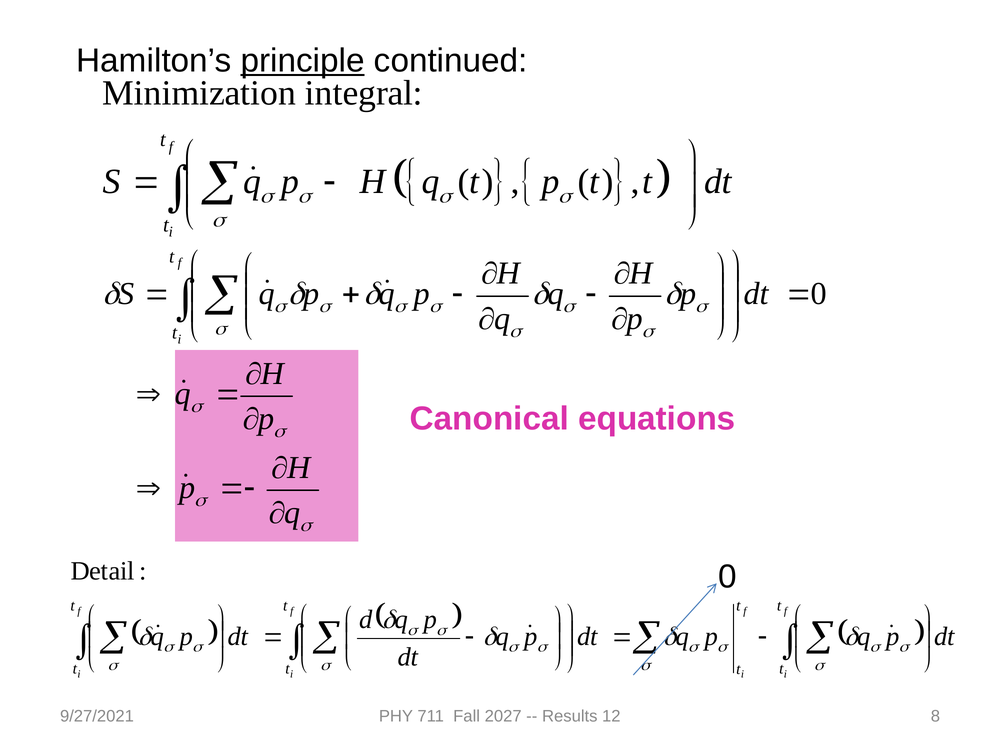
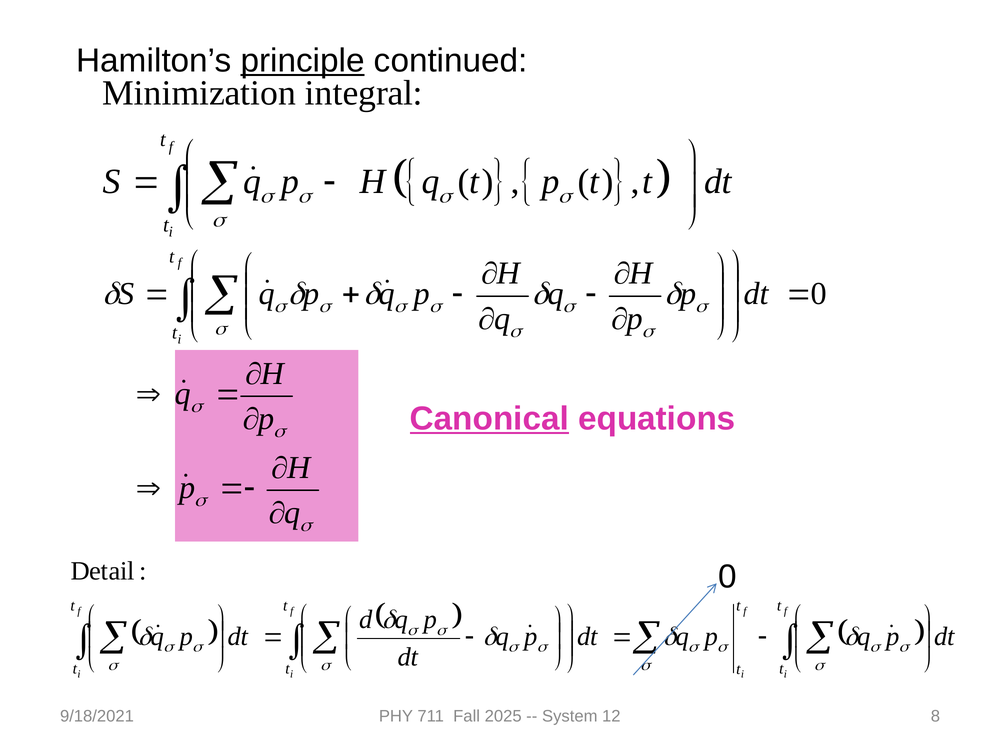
Canonical underline: none -> present (489, 419)
9/27/2021: 9/27/2021 -> 9/18/2021 (97, 716)
2027: 2027 -> 2025 (503, 716)
Results: Results -> System (570, 716)
